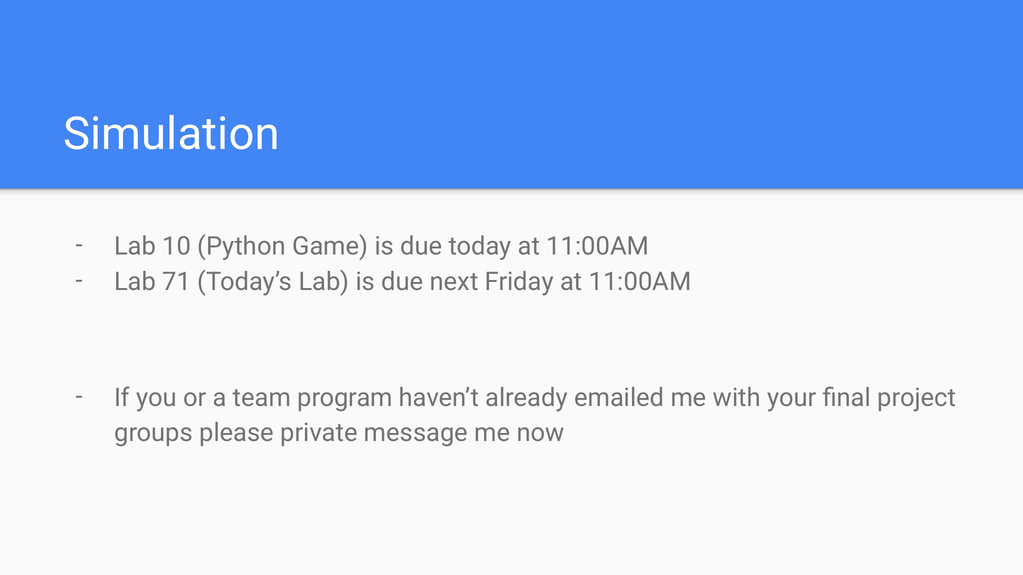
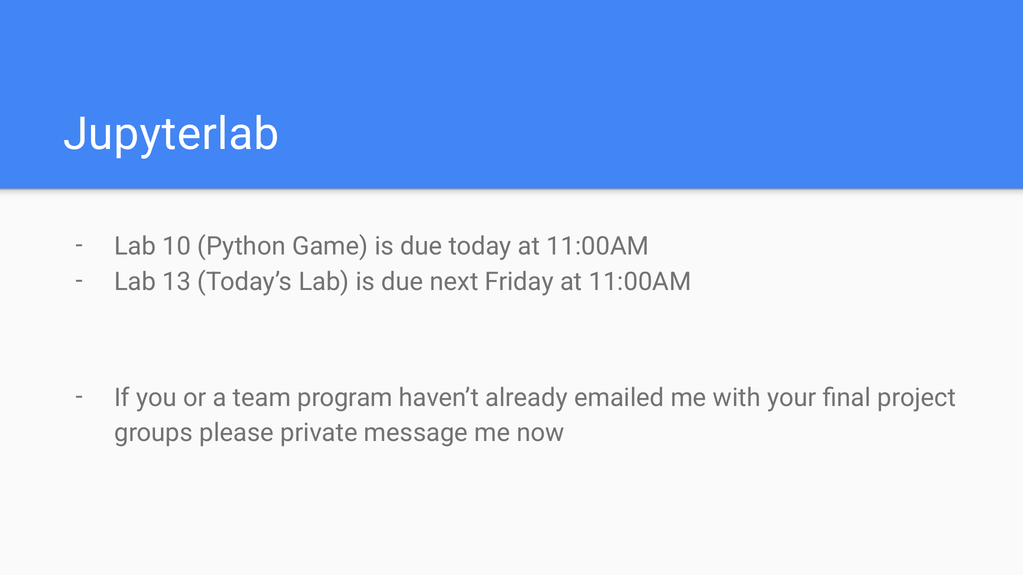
Simulation: Simulation -> Jupyterlab (171, 134)
71: 71 -> 13 (177, 282)
